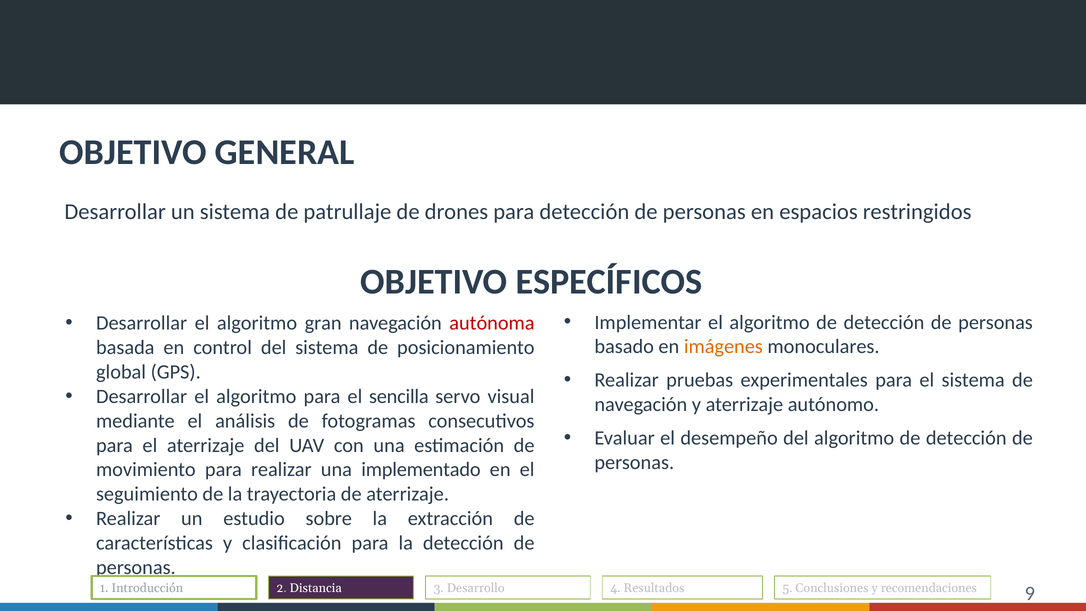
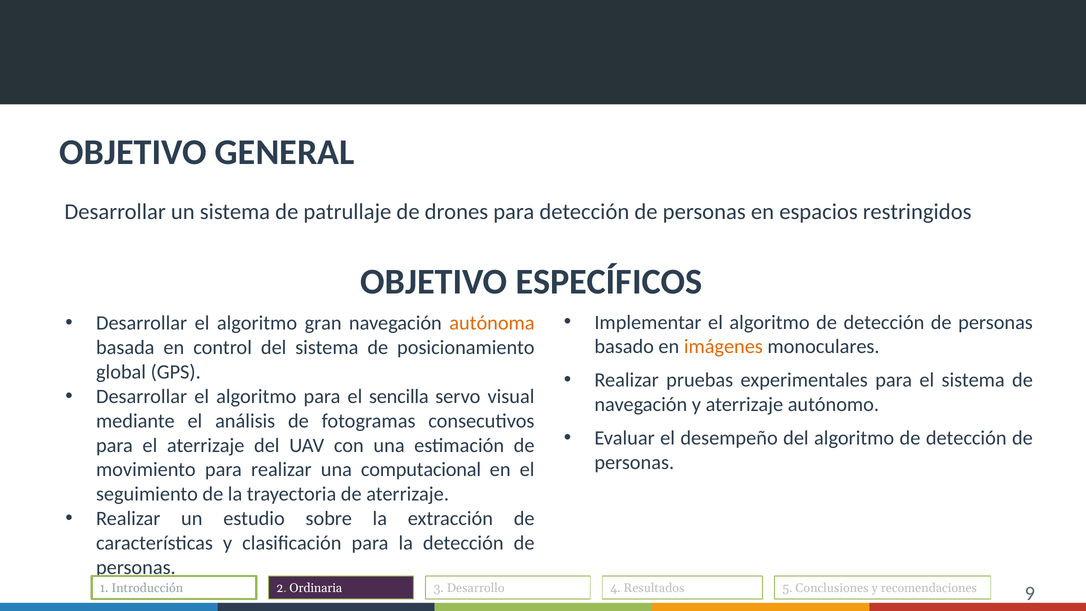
autónoma colour: red -> orange (492, 323)
implementado: implementado -> computacional (421, 470)
Distancia: Distancia -> Ordinaria (316, 588)
